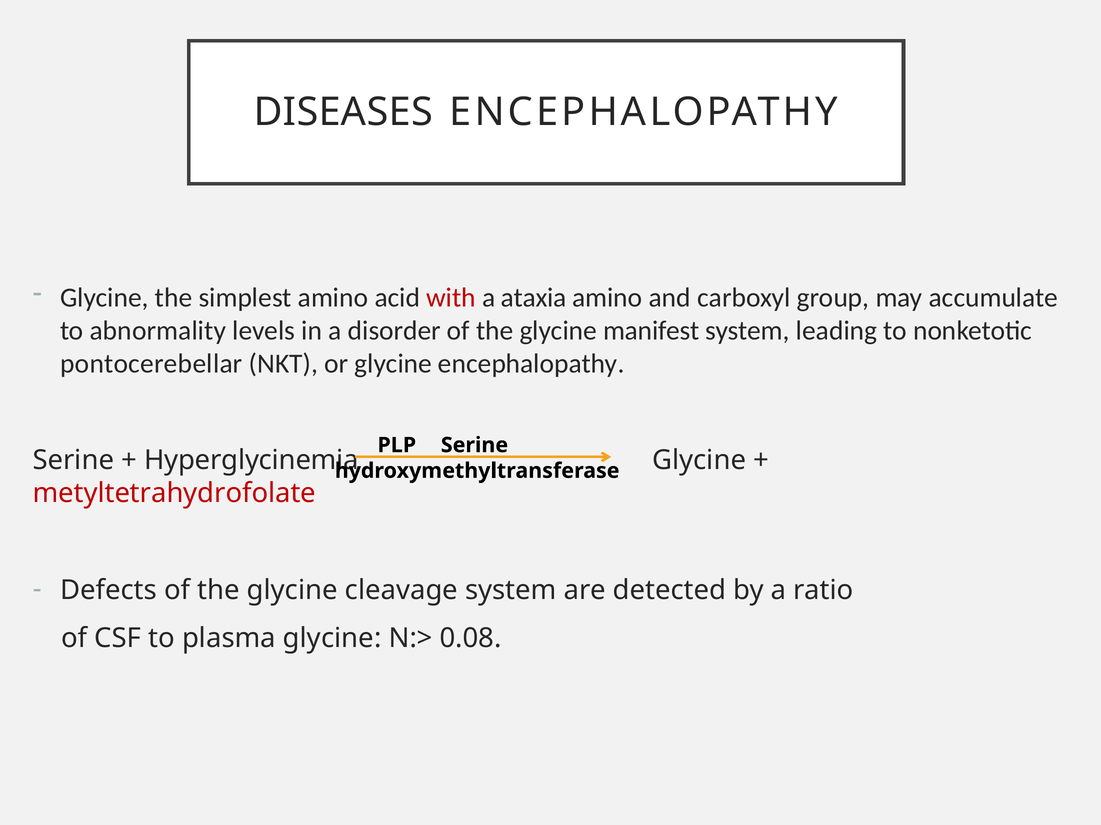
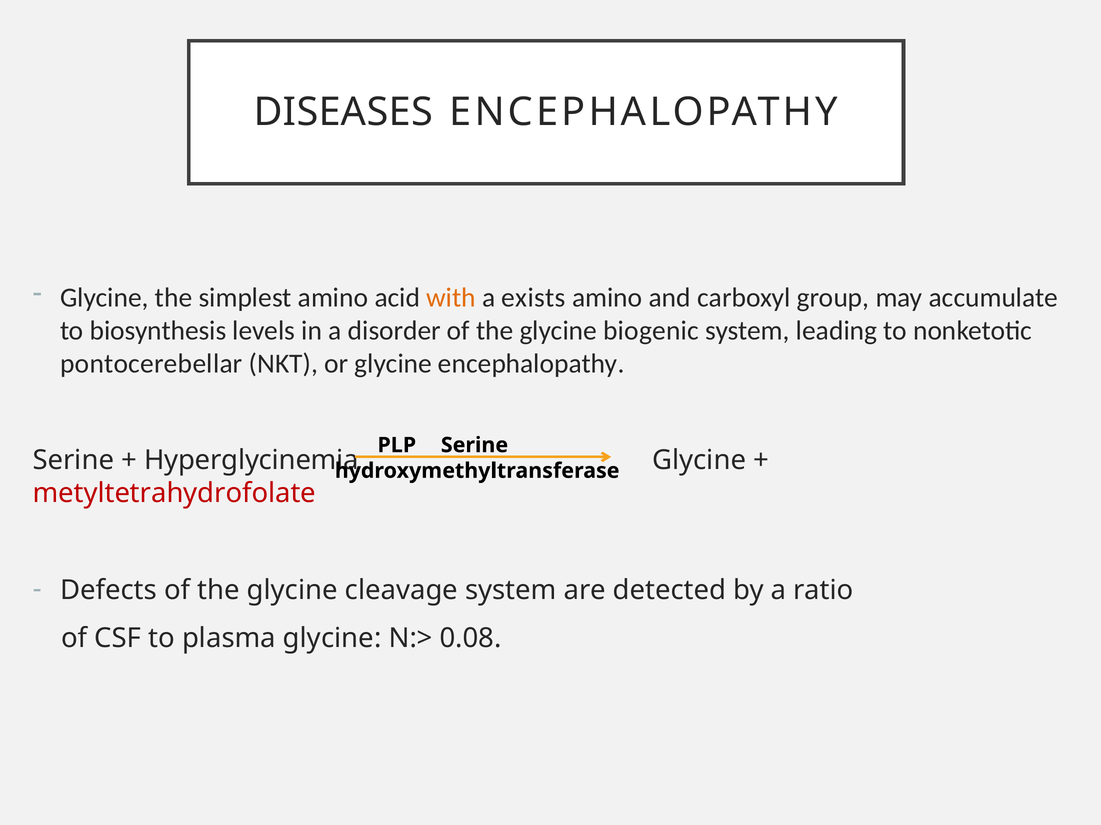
with colour: red -> orange (451, 298)
ataxia: ataxia -> exists (533, 298)
abnormality: abnormality -> biosynthesis (158, 331)
manifest: manifest -> biogenic (651, 331)
